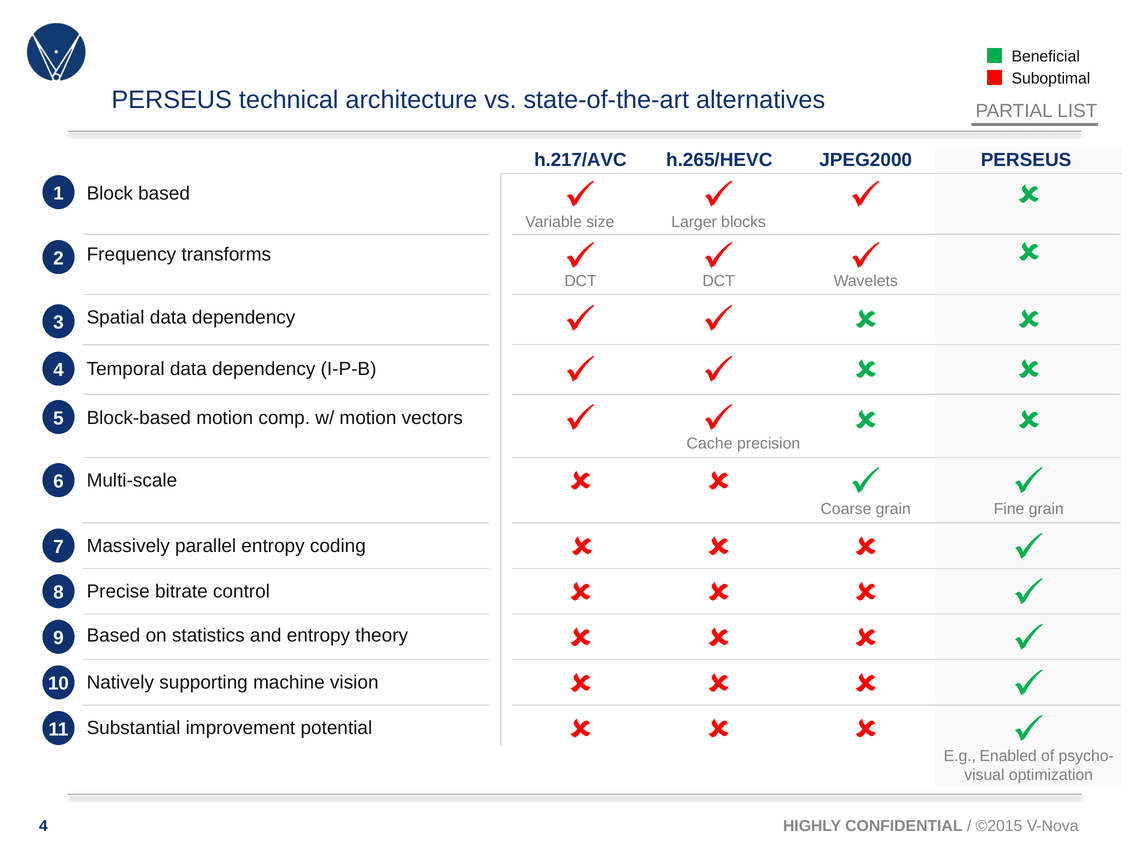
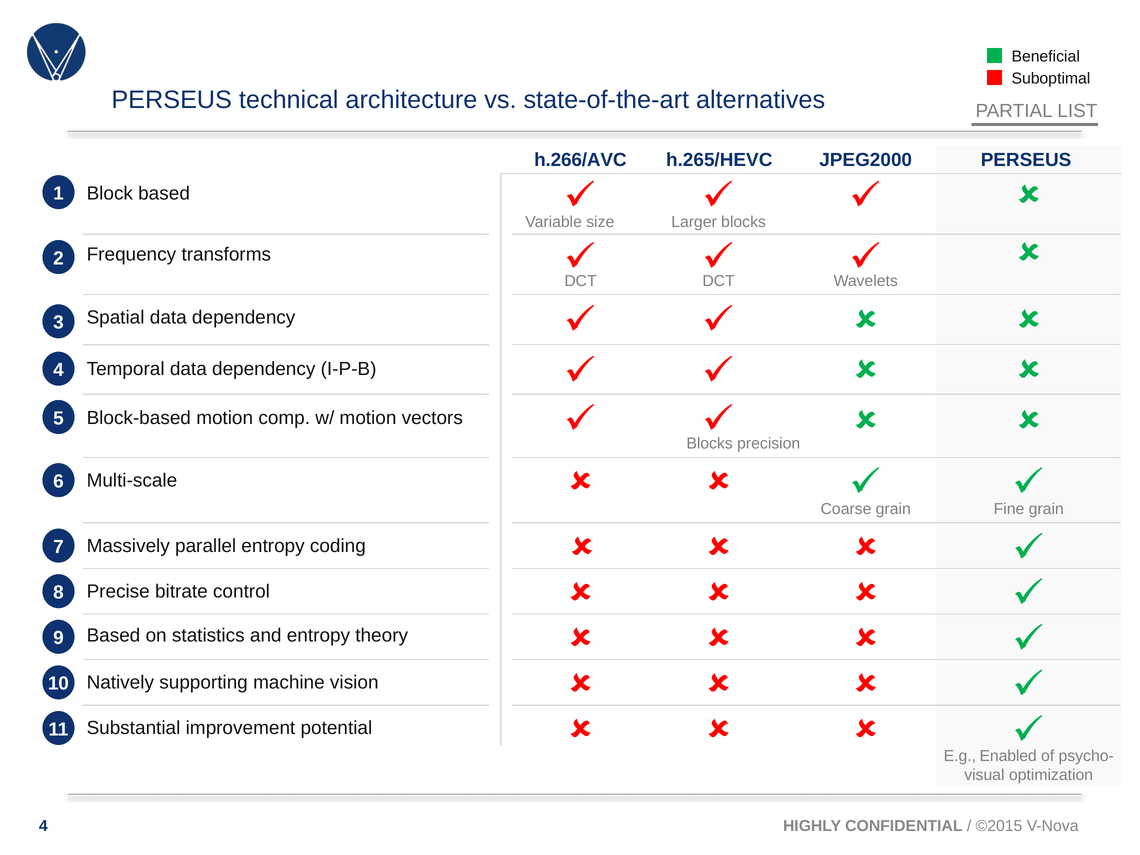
h.217/AVC: h.217/AVC -> h.266/AVC (580, 160)
Cache: Cache -> Blocks (710, 444)
